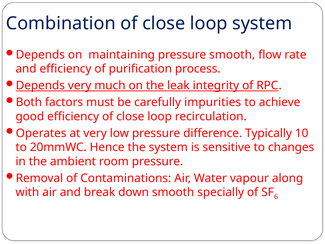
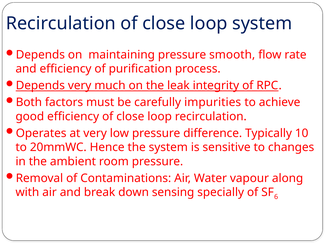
Combination: Combination -> Recirculation (61, 23)
down smooth: smooth -> sensing (173, 192)
